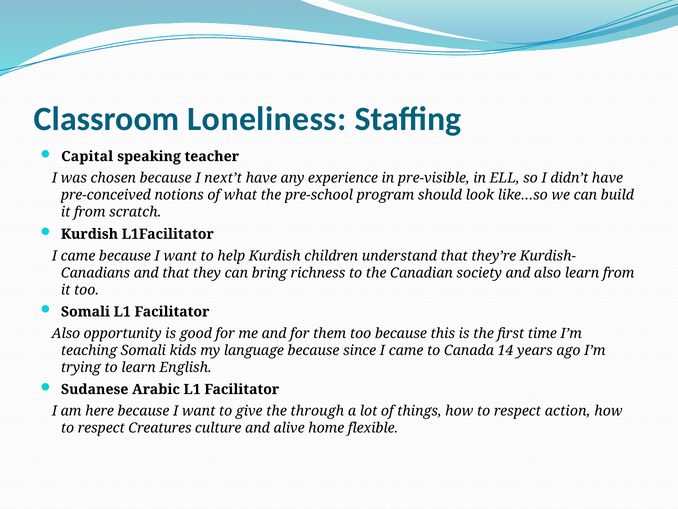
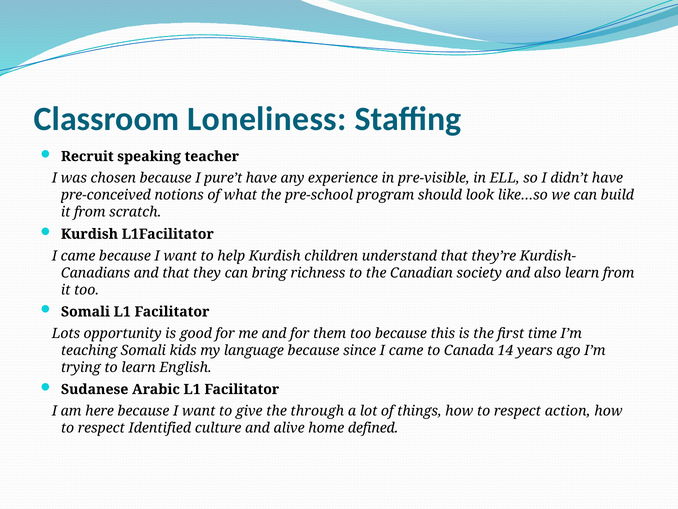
Capital: Capital -> Recruit (87, 156)
next’t: next’t -> pure’t (223, 178)
Also: Also -> Lots (66, 333)
Creatures: Creatures -> Identified (160, 428)
flexible: flexible -> defined (373, 428)
